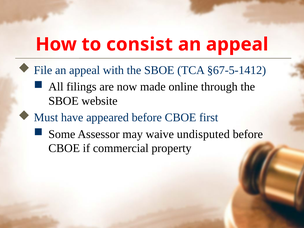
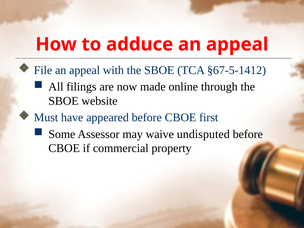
consist: consist -> adduce (140, 44)
